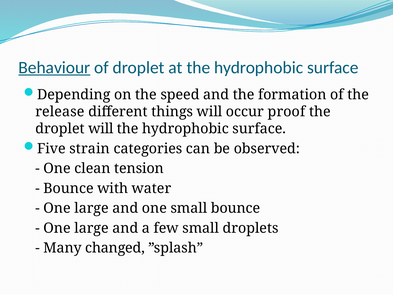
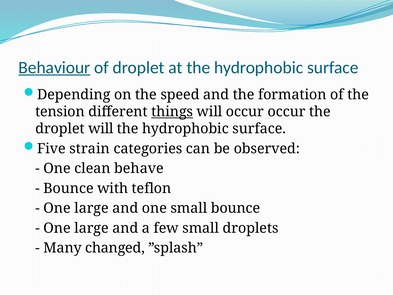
release: release -> tension (60, 112)
things underline: none -> present (172, 112)
occur proof: proof -> occur (287, 112)
tension: tension -> behave (139, 168)
water: water -> teflon (151, 188)
